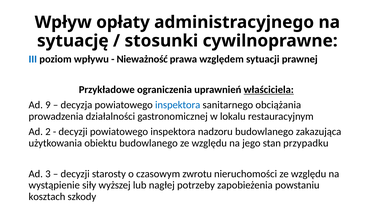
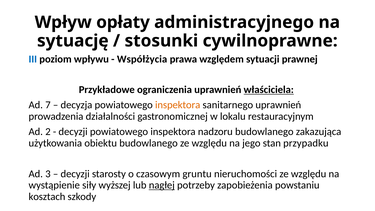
Nieważność: Nieważność -> Współżycia (142, 59)
9: 9 -> 7 (48, 105)
inspektora colour: blue -> orange (178, 105)
sanitarnego obciążania: obciążania -> uprawnień (278, 105)
zwrotu: zwrotu -> gruntu (197, 174)
nagłej underline: none -> present (162, 185)
